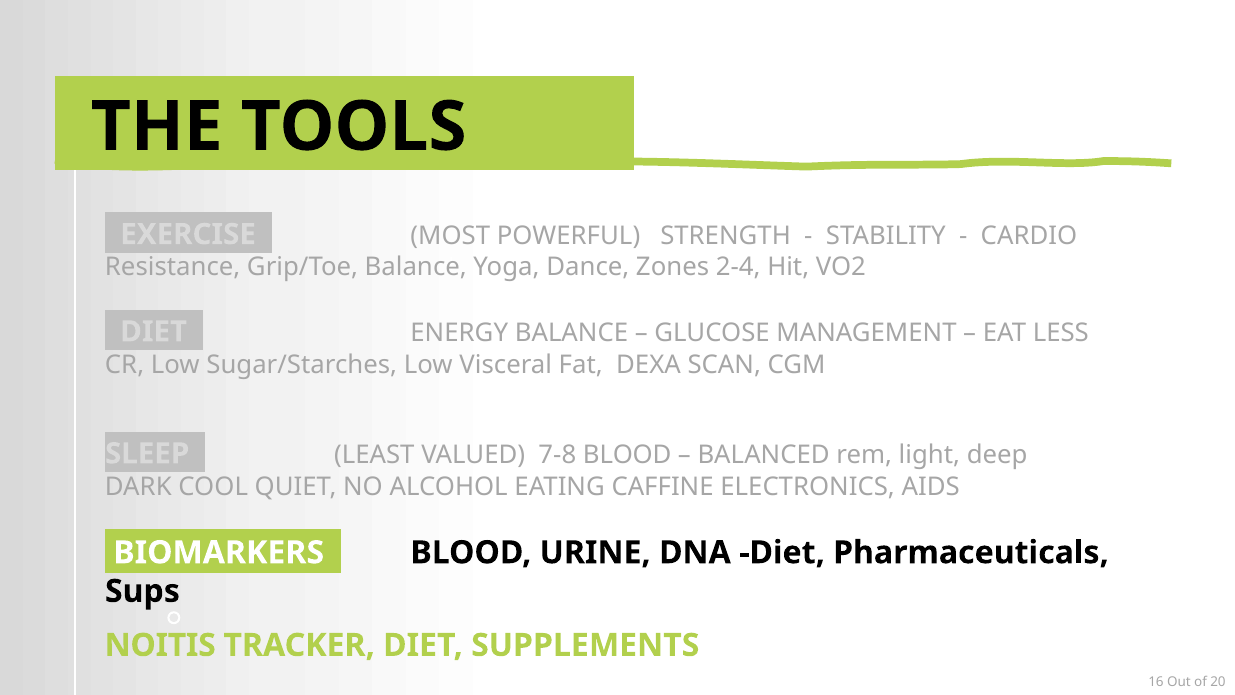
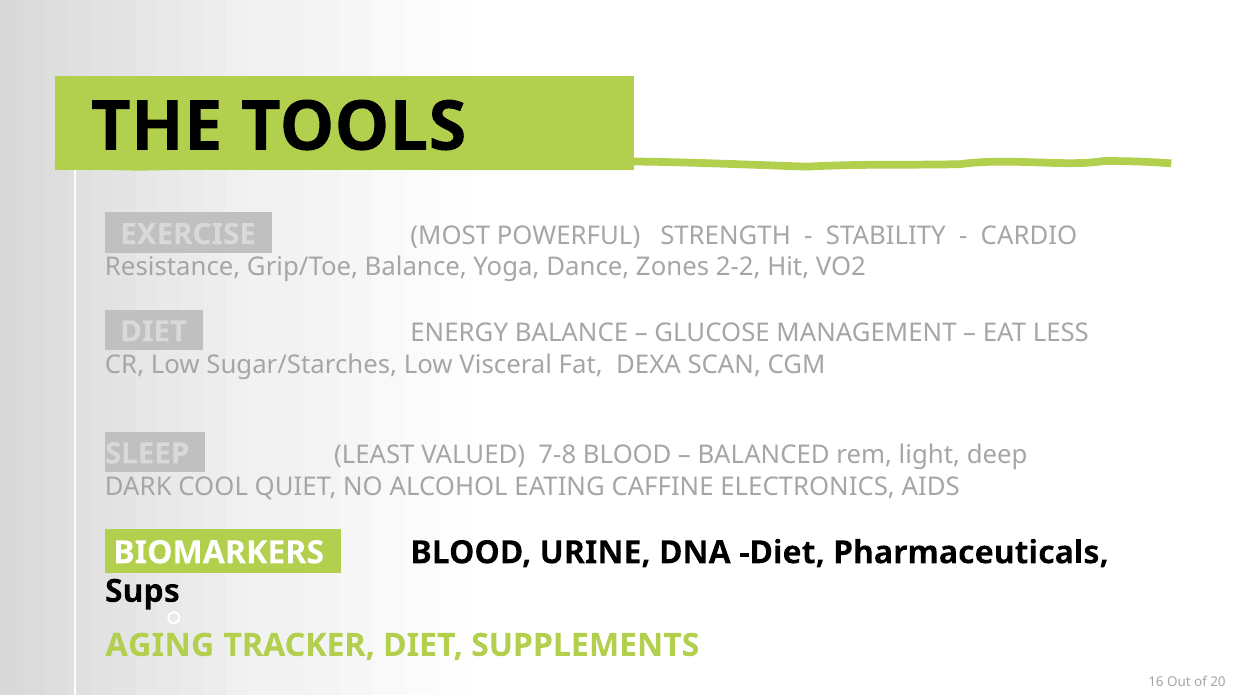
2-4: 2-4 -> 2-2 (738, 267)
NOITIS: NOITIS -> AGING (160, 645)
